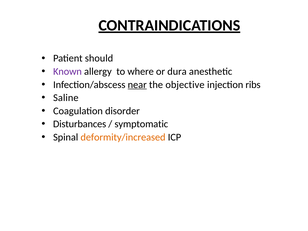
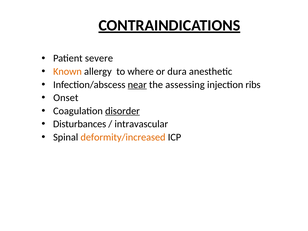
should: should -> severe (99, 58)
Known colour: purple -> orange (67, 71)
objective: objective -> assessing (185, 85)
Saline: Saline -> Onset (66, 98)
disorder underline: none -> present (122, 111)
symptomatic: symptomatic -> intravascular (141, 124)
